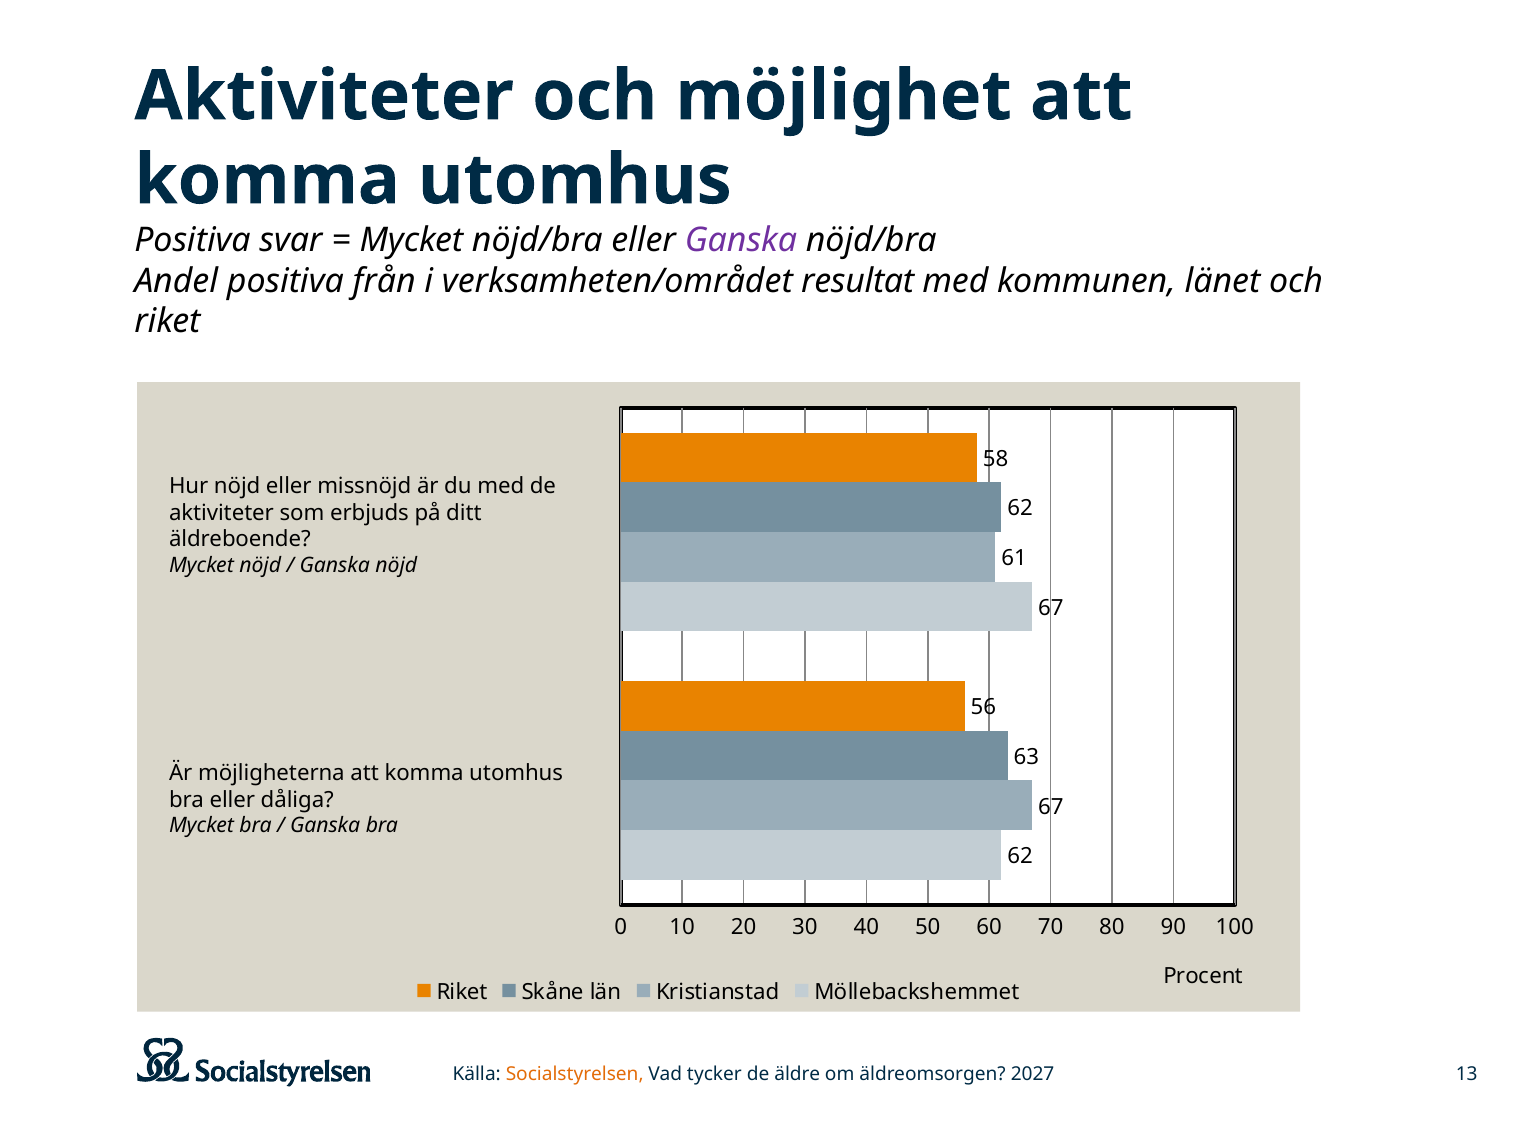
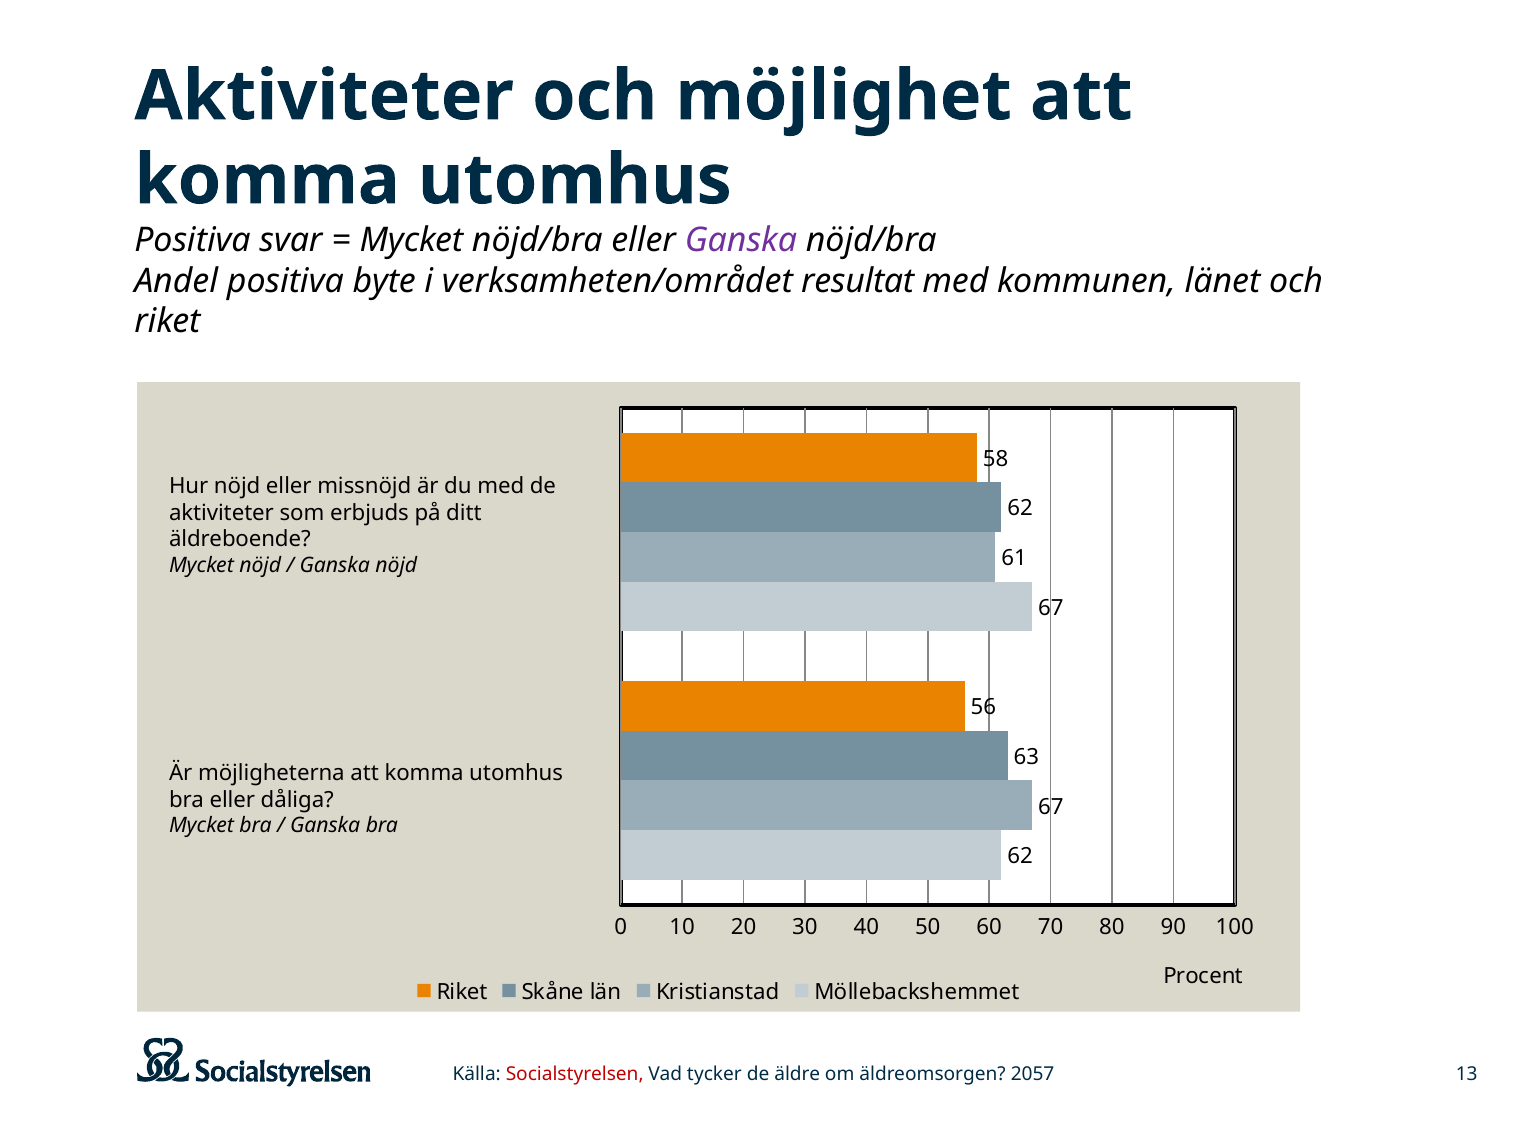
från: från -> byte (384, 281)
Socialstyrelsen colour: orange -> red (575, 1074)
2027: 2027 -> 2057 (1033, 1074)
